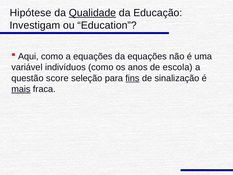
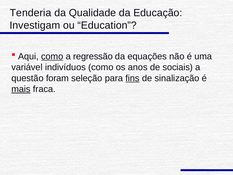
Hipótese: Hipótese -> Tenderia (31, 13)
Qualidade underline: present -> none (92, 13)
como underline: none -> present (52, 56)
a equações: equações -> regressão (93, 56)
escola: escola -> sociais (178, 67)
score: score -> foram (57, 78)
